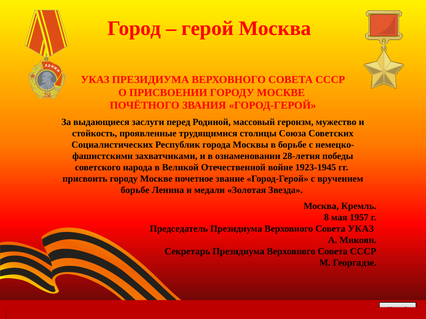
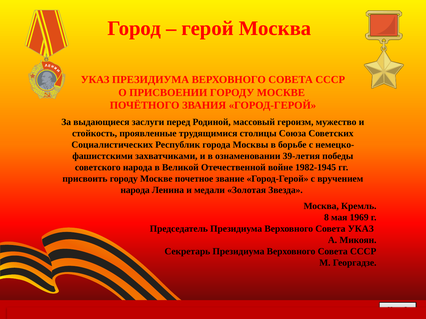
28-летия: 28-летия -> 39-летия (301, 156)
1923-1945: 1923-1945 -> 1982-1945 (316, 168)
борьбе: борьбе -> народа (135, 190)
1957: 1957 -> 1969 (359, 218)
